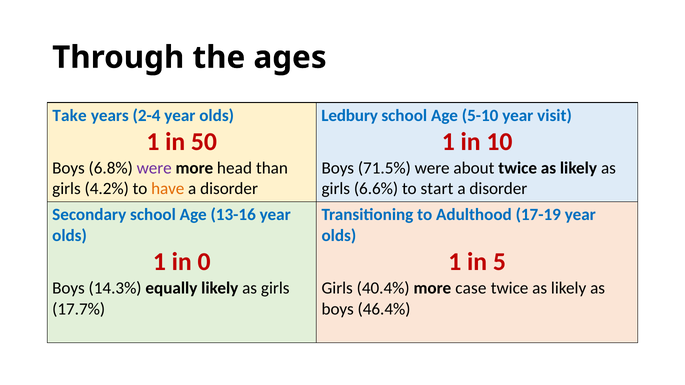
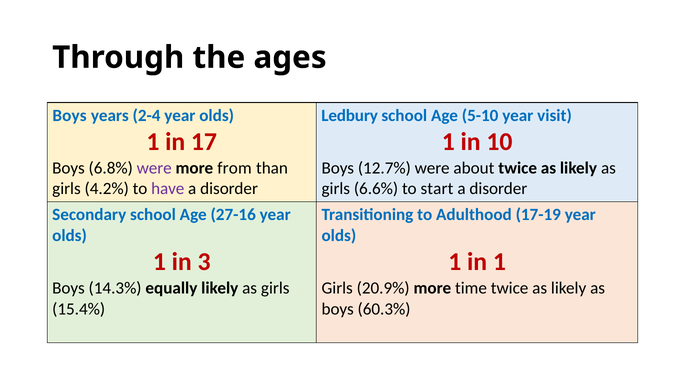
Take: Take -> Boys (70, 116)
50: 50 -> 17 (204, 142)
head: head -> from (234, 168)
71.5%: 71.5% -> 12.7% (384, 168)
have colour: orange -> purple (168, 189)
13-16: 13-16 -> 27-16 (233, 215)
0: 0 -> 3 (204, 262)
in 5: 5 -> 1 (499, 262)
40.4%: 40.4% -> 20.9% (383, 288)
case: case -> time (471, 288)
17.7%: 17.7% -> 15.4% (79, 309)
46.4%: 46.4% -> 60.3% (384, 309)
